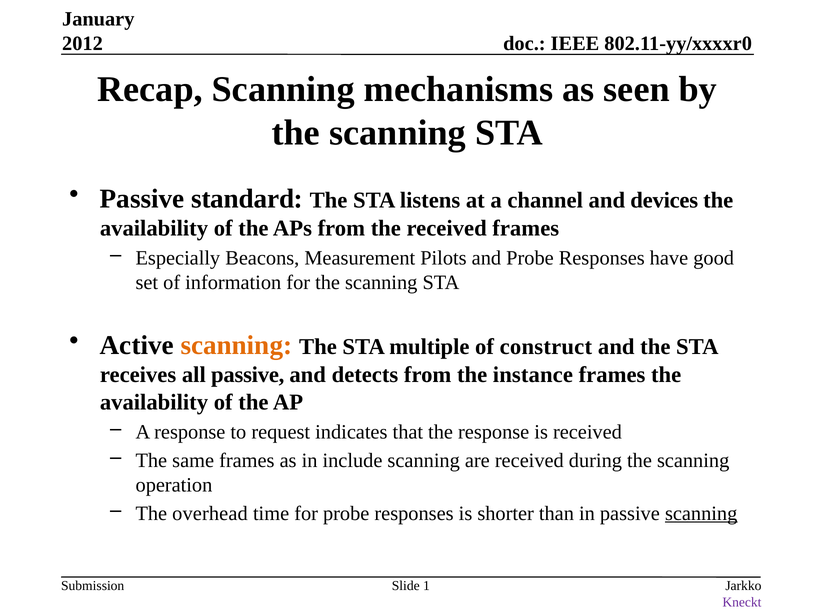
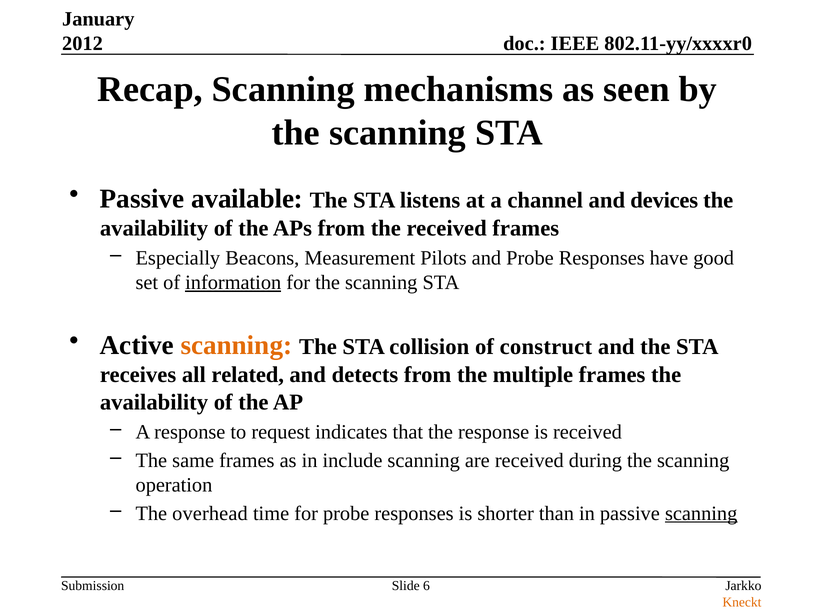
standard: standard -> available (247, 199)
information underline: none -> present (233, 283)
multiple: multiple -> collision (429, 347)
all passive: passive -> related (248, 375)
instance: instance -> multiple (533, 375)
1: 1 -> 6 (426, 586)
Kneckt colour: purple -> orange (742, 603)
